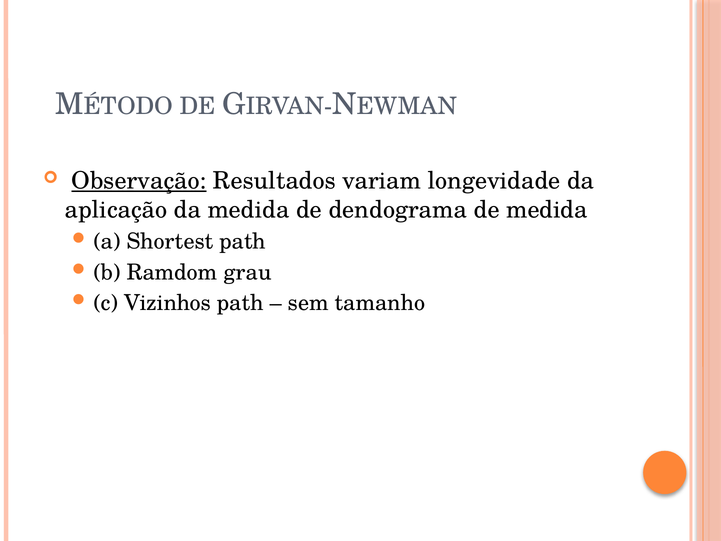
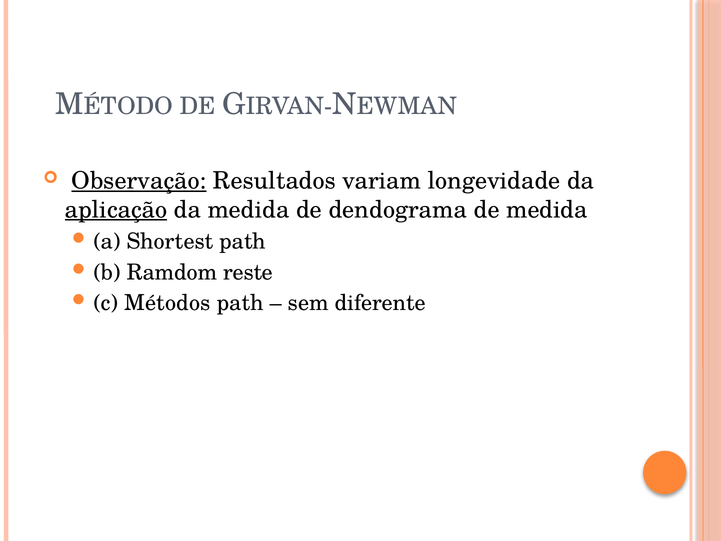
aplicação underline: none -> present (116, 210)
grau: grau -> reste (248, 272)
Vizinhos: Vizinhos -> Métodos (167, 303)
tamanho: tamanho -> diferente (380, 303)
